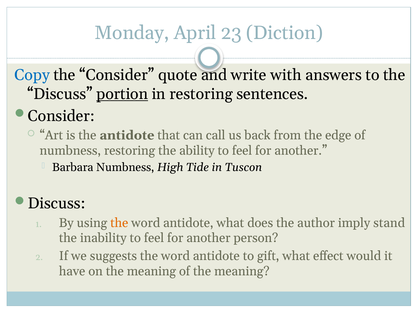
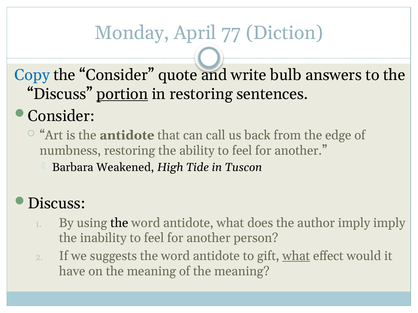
23: 23 -> 77 (231, 33)
with: with -> bulb (286, 75)
Barbara Numbness: Numbness -> Weakened (125, 168)
the colour: orange -> black (119, 223)
imply stand: stand -> imply (389, 223)
what underline: none -> present (296, 256)
